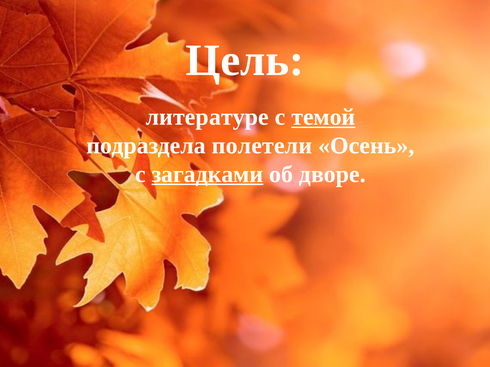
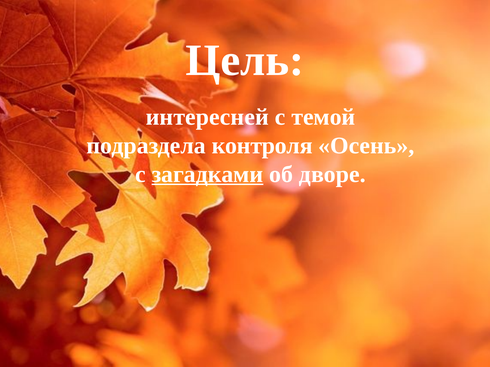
литературе: литературе -> интересней (207, 117)
темой underline: present -> none (323, 117)
полетели: полетели -> контроля (262, 146)
